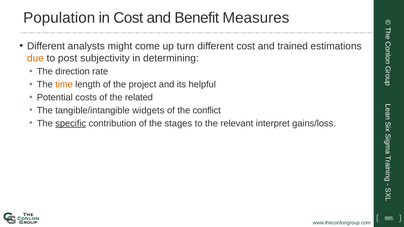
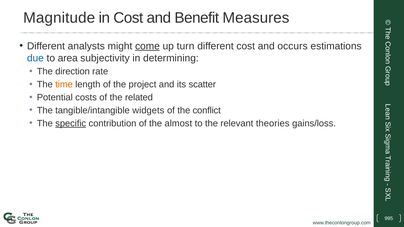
Population: Population -> Magnitude (59, 18)
come underline: none -> present (147, 46)
trained: trained -> occurs (293, 46)
due colour: orange -> blue (35, 58)
post: post -> area (68, 58)
helpful: helpful -> scatter (202, 85)
stages: stages -> almost (178, 123)
interpret: interpret -> theories (273, 123)
